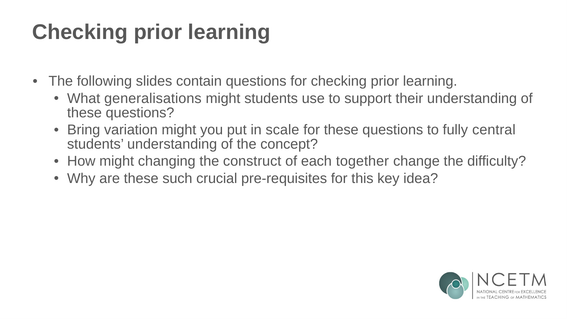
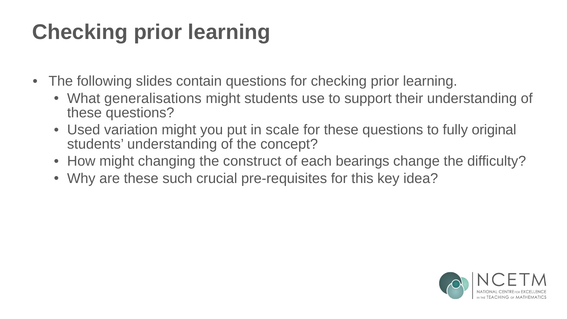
Bring: Bring -> Used (84, 130)
central: central -> original (494, 130)
together: together -> bearings (363, 161)
